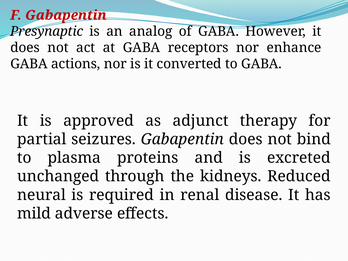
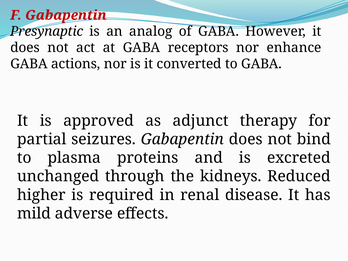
neural: neural -> higher (41, 195)
